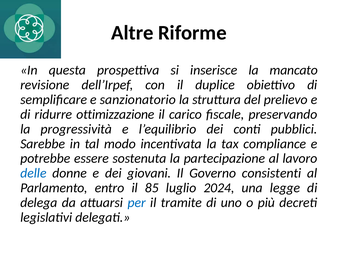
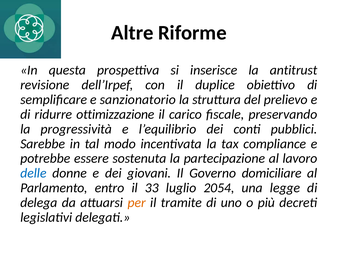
mancato: mancato -> antitrust (294, 70)
consistenti: consistenti -> domiciliare (272, 173)
85: 85 -> 33 (152, 188)
2024: 2024 -> 2054 (219, 188)
per colour: blue -> orange (137, 202)
